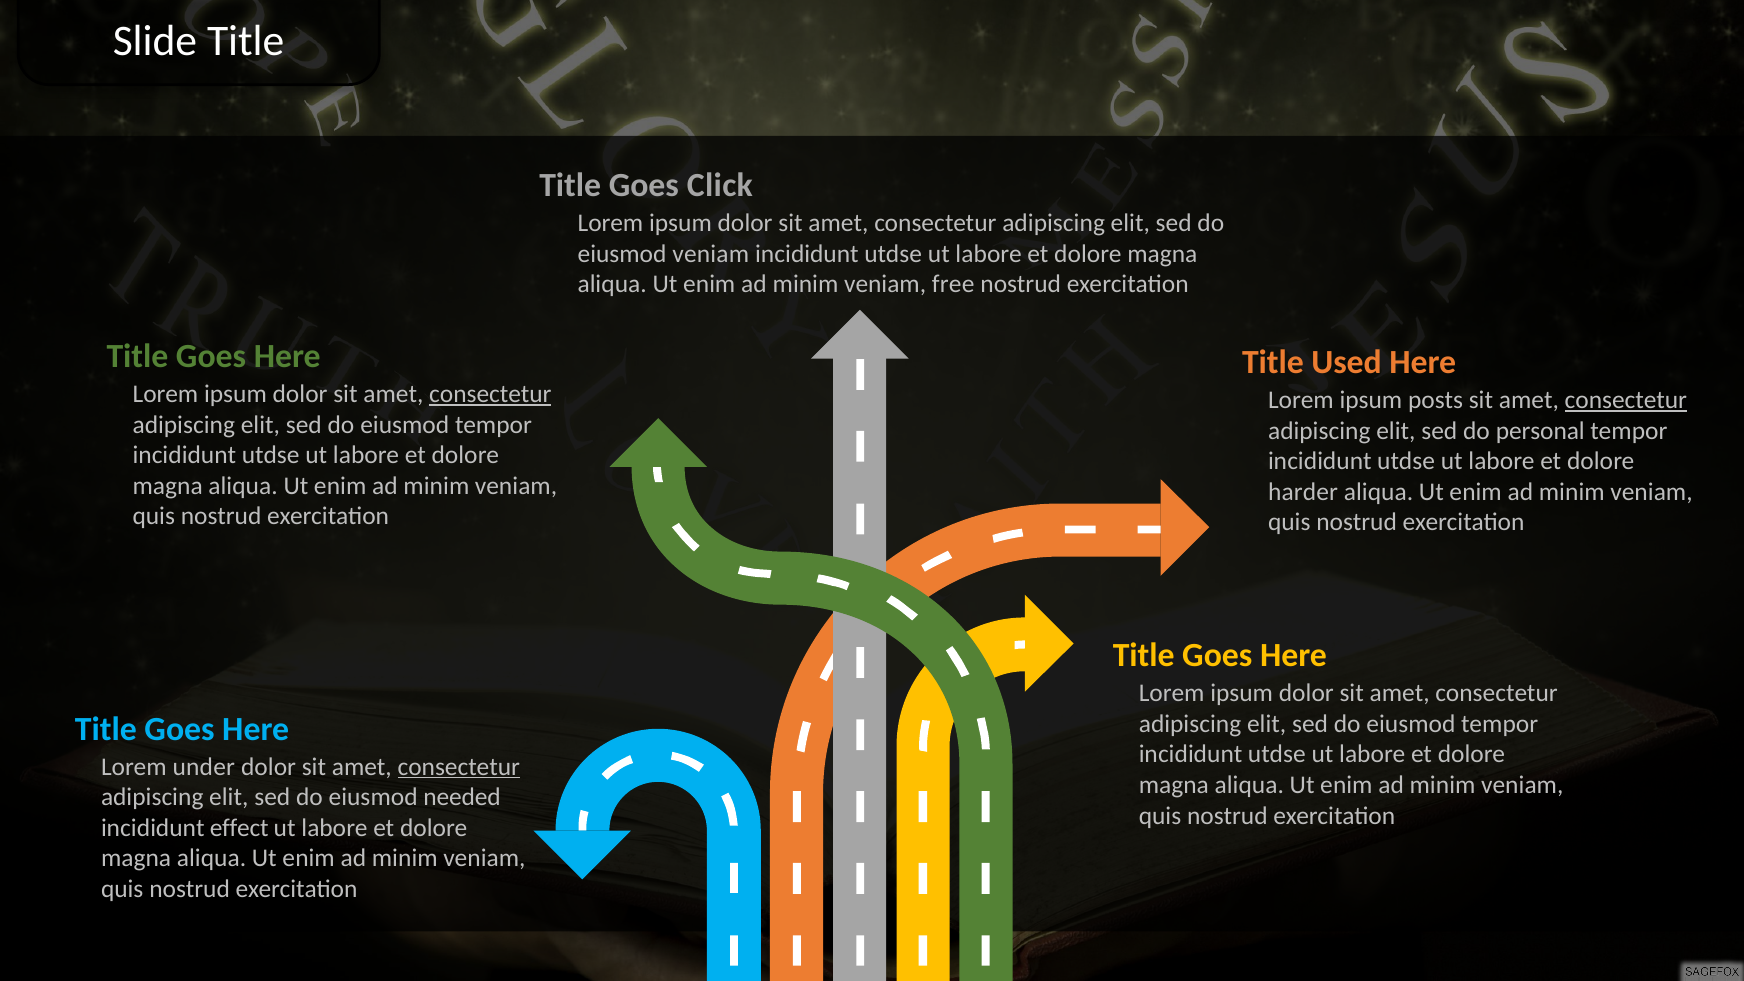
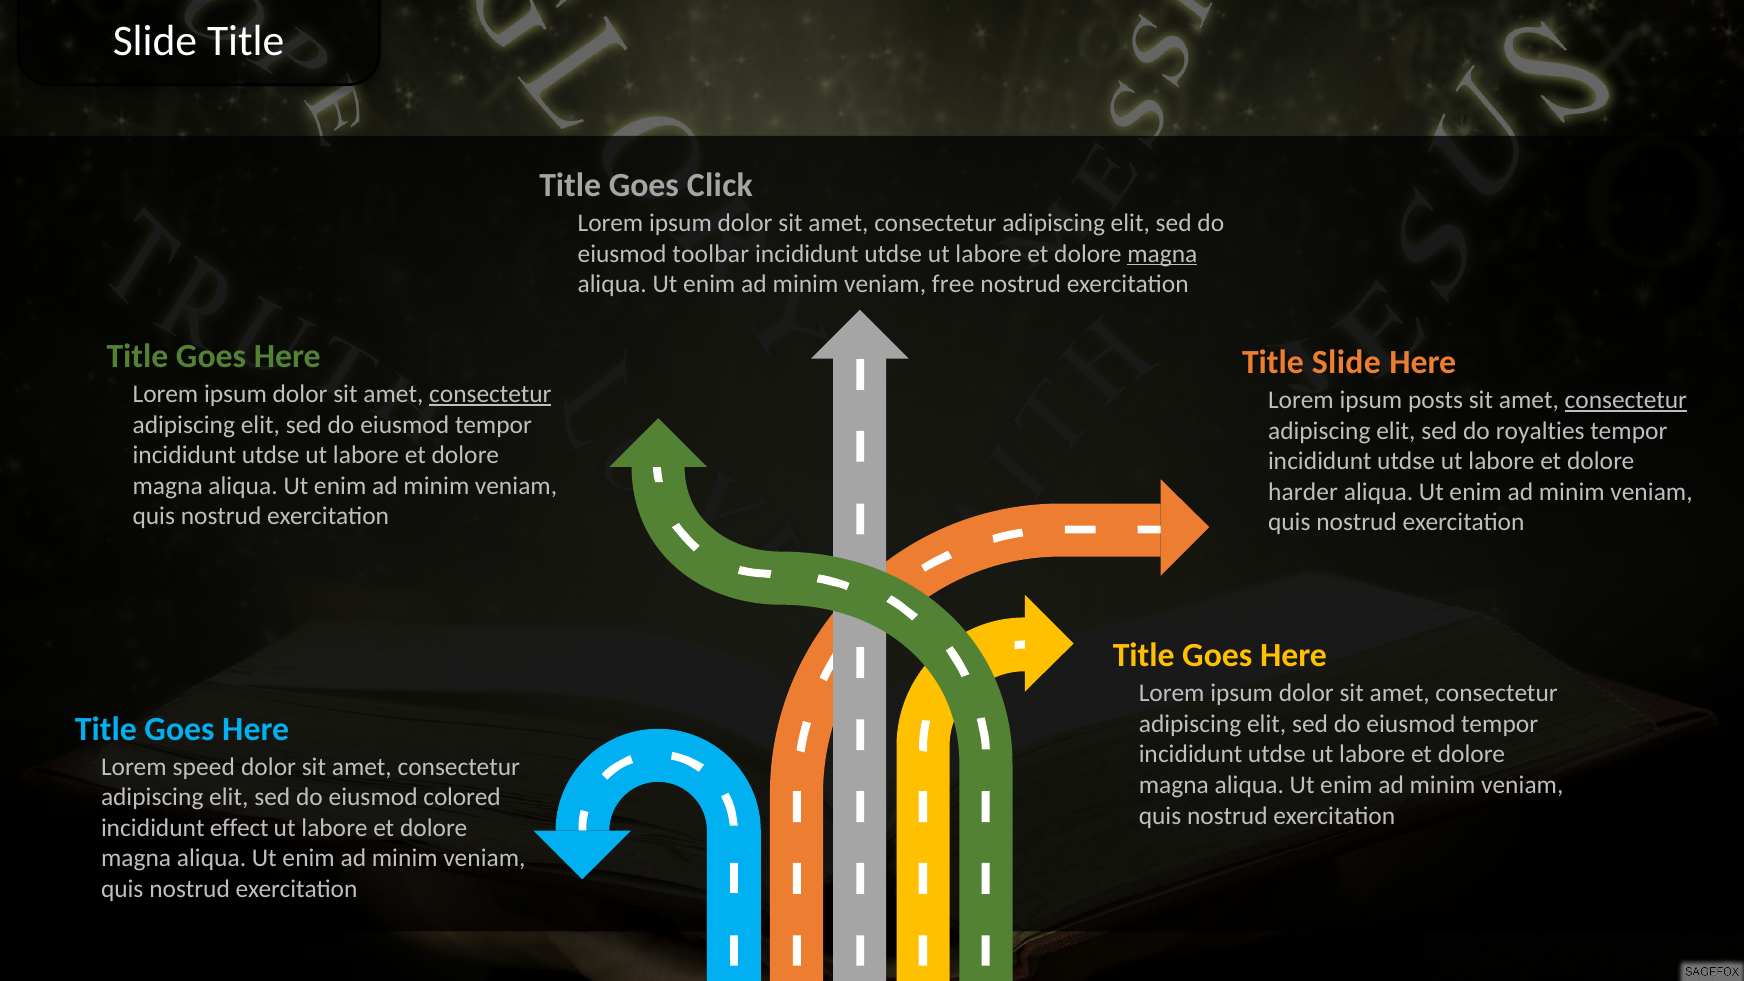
eiusmod veniam: veniam -> toolbar (711, 254)
magna underline: none -> present (1162, 254)
Title Used: Used -> Slide (1346, 363)
personal: personal -> royalties (1540, 431)
under: under -> speed (204, 767)
consectetur underline: present -> none (459, 767)
needed: needed -> colored (462, 797)
